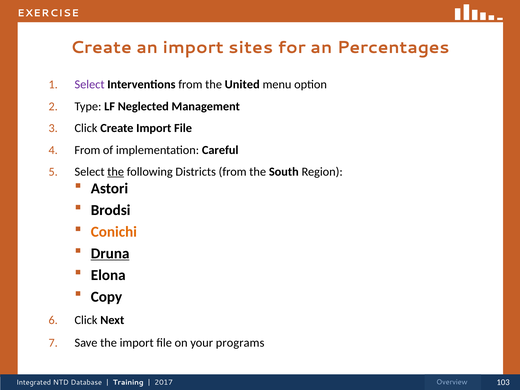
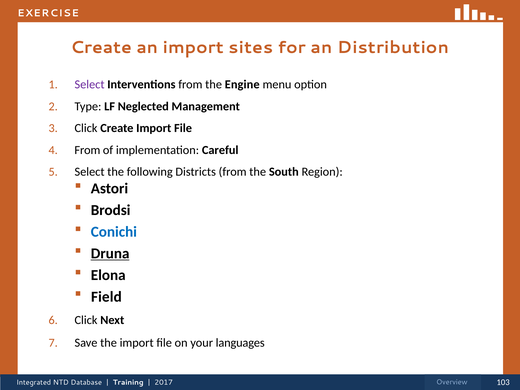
Percentages: Percentages -> Distribution (393, 48)
United: United -> Engine (242, 84)
the underline: present -> none (116, 172)
Conichi colour: orange -> blue (114, 232)
Copy: Copy -> Field (106, 297)
programs: programs -> languages (240, 343)
